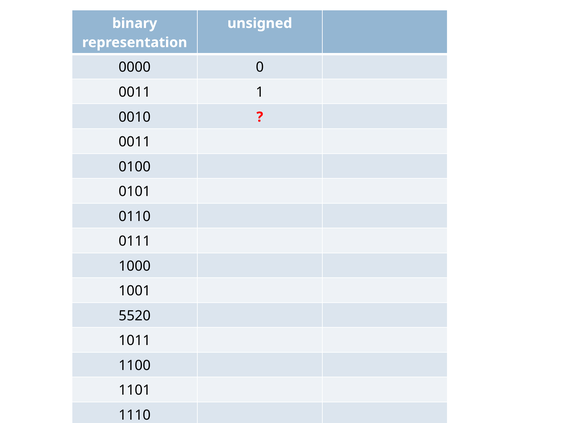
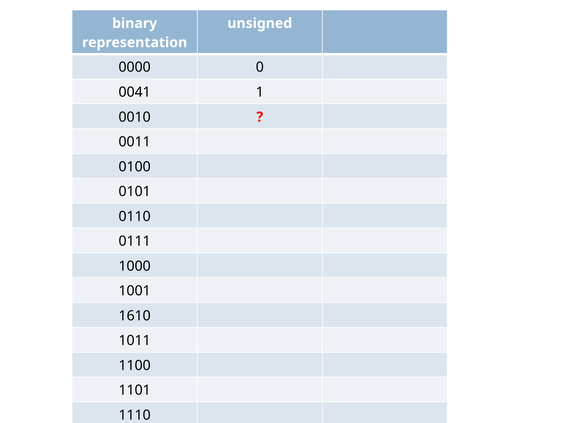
0011: 0011 -> 0041 (135, 92)
5520: 5520 -> 1610 (135, 315)
